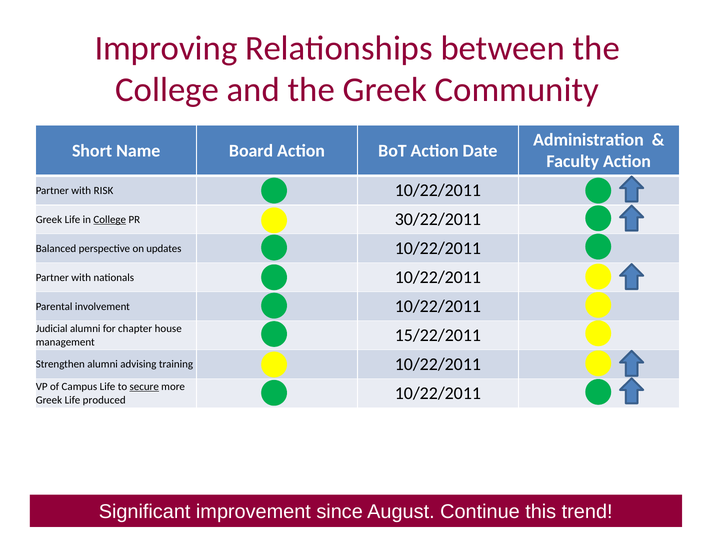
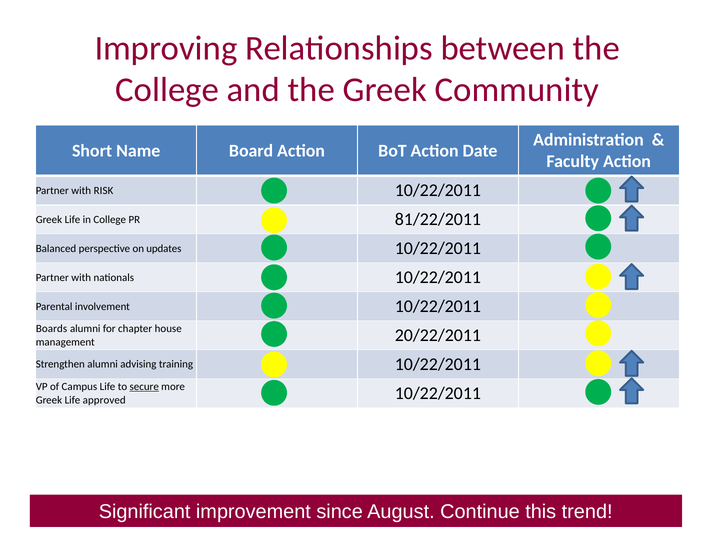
College underline: present -> none (110, 220)
30/22/2011: 30/22/2011 -> 81/22/2011 (438, 220)
Judicial: Judicial -> Boards (52, 329)
15/22/2011: 15/22/2011 -> 20/22/2011 (438, 336)
produced: produced -> approved (104, 400)
